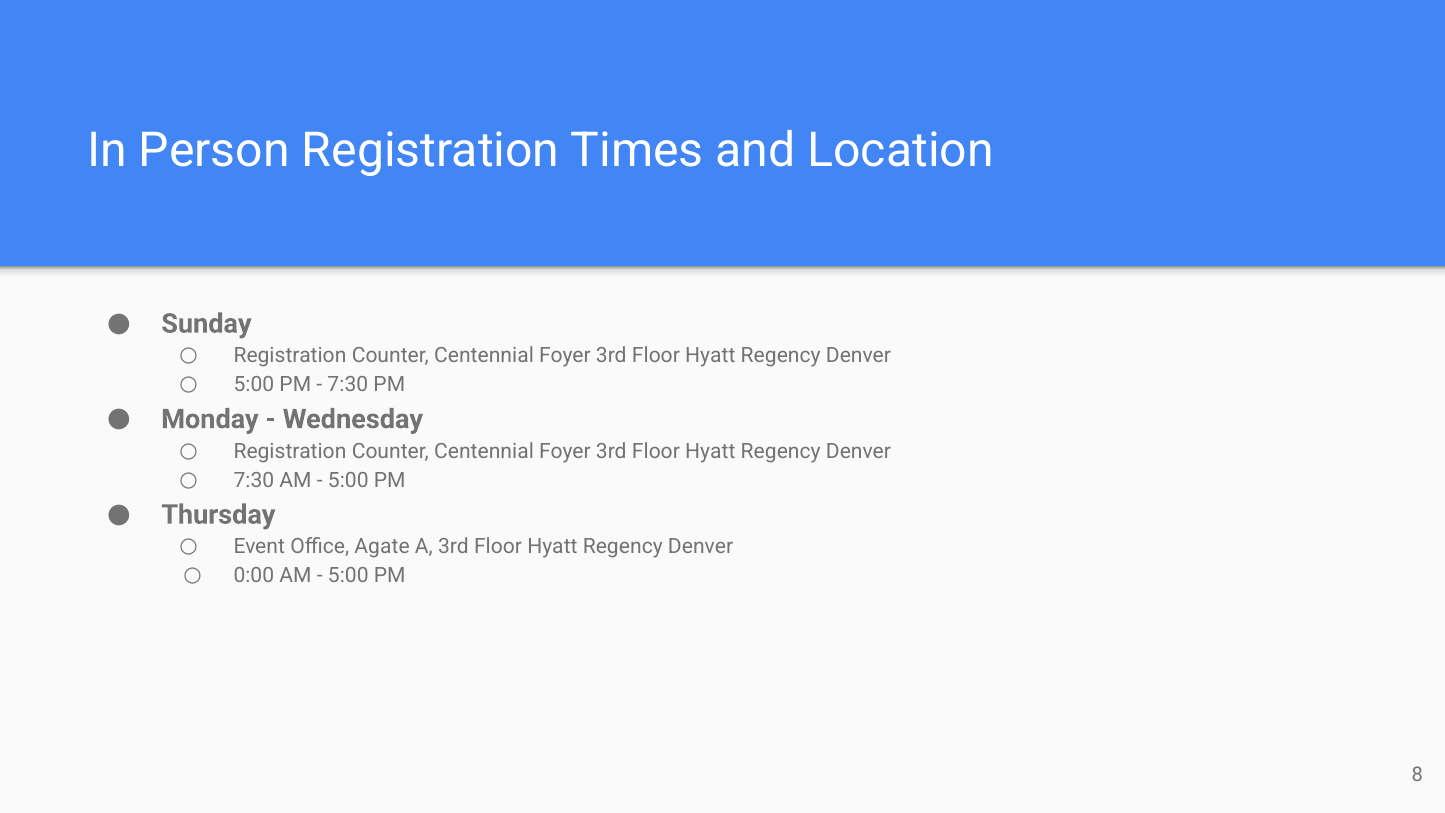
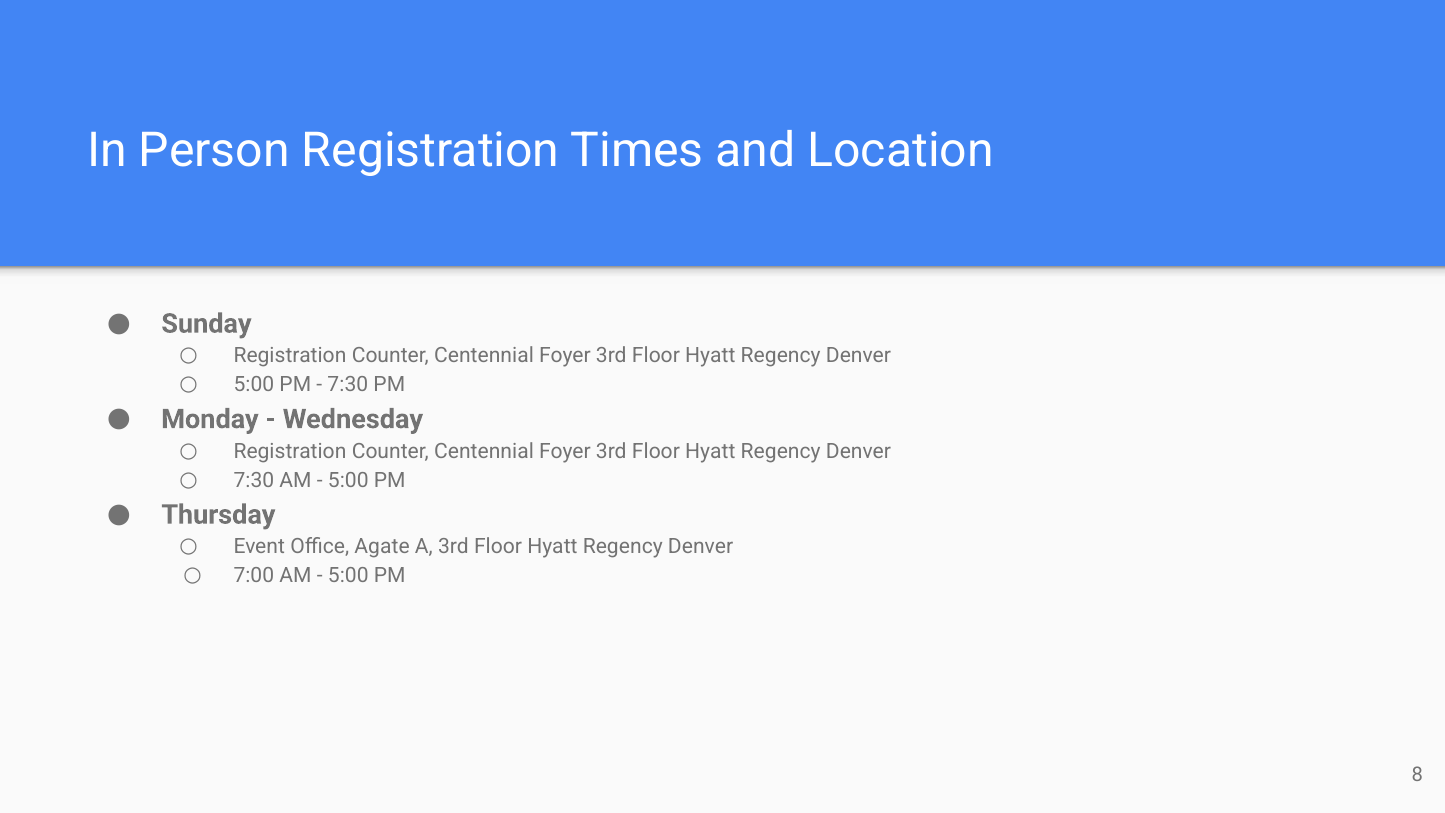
0:00: 0:00 -> 7:00 (254, 576)
